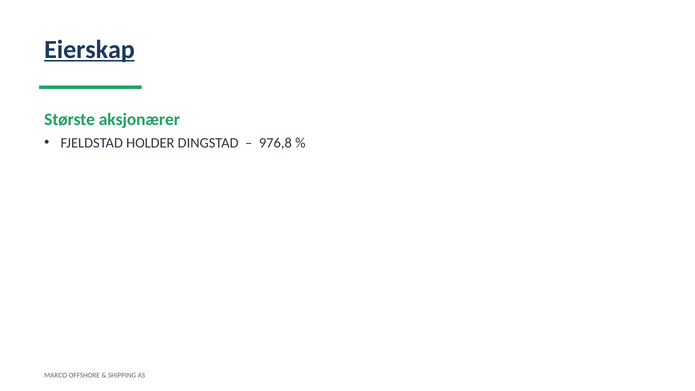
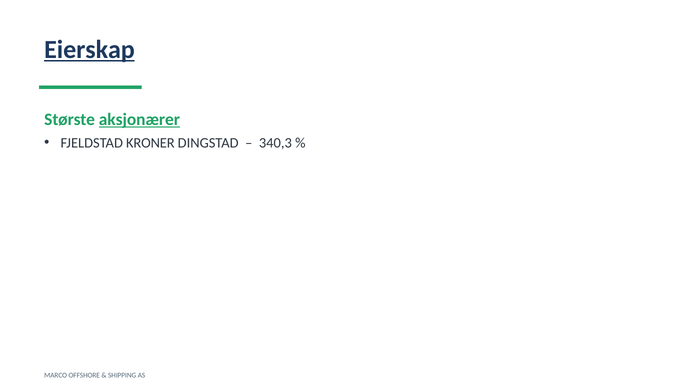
aksjonærer underline: none -> present (139, 120)
HOLDER: HOLDER -> KRONER (150, 143)
976,8: 976,8 -> 340,3 (275, 143)
